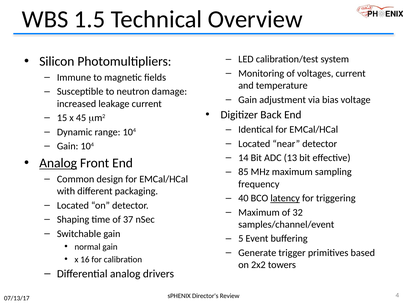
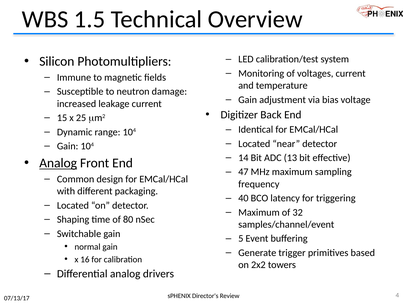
45: 45 -> 25 (81, 118)
85: 85 -> 47 (243, 172)
latency underline: present -> none (285, 198)
37: 37 -> 80 (128, 219)
